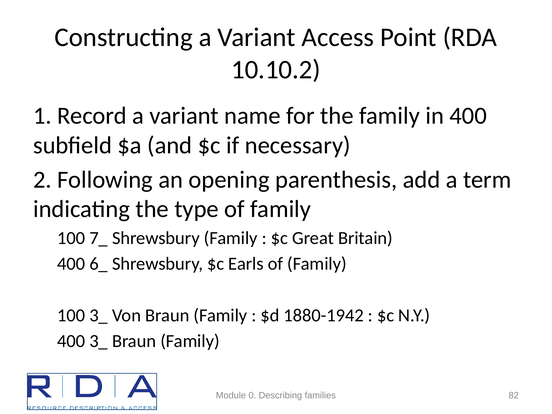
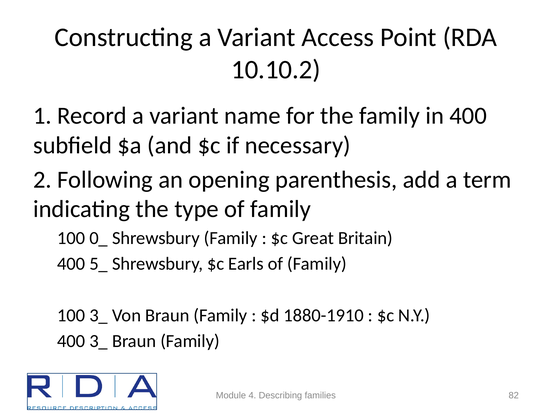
7_: 7_ -> 0_ (99, 238)
6_: 6_ -> 5_ (99, 264)
1880-1942: 1880-1942 -> 1880-1910 (324, 315)
0: 0 -> 4 (252, 395)
